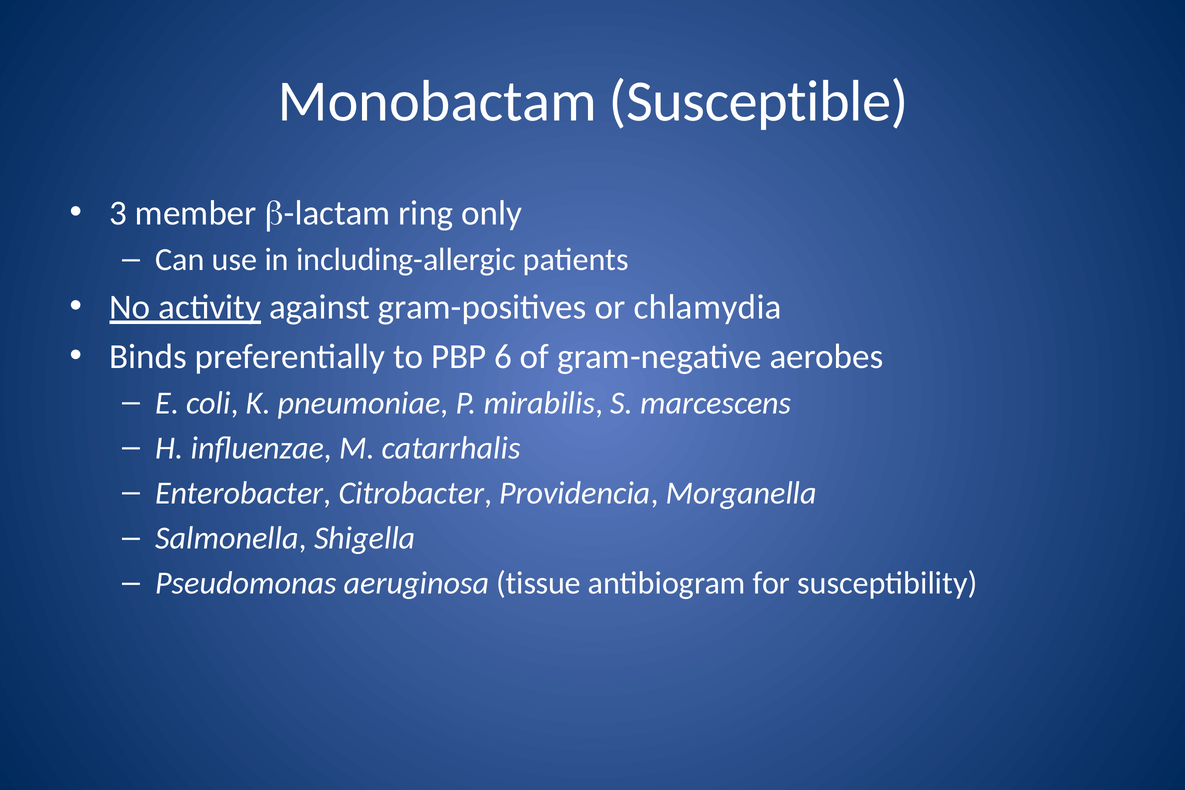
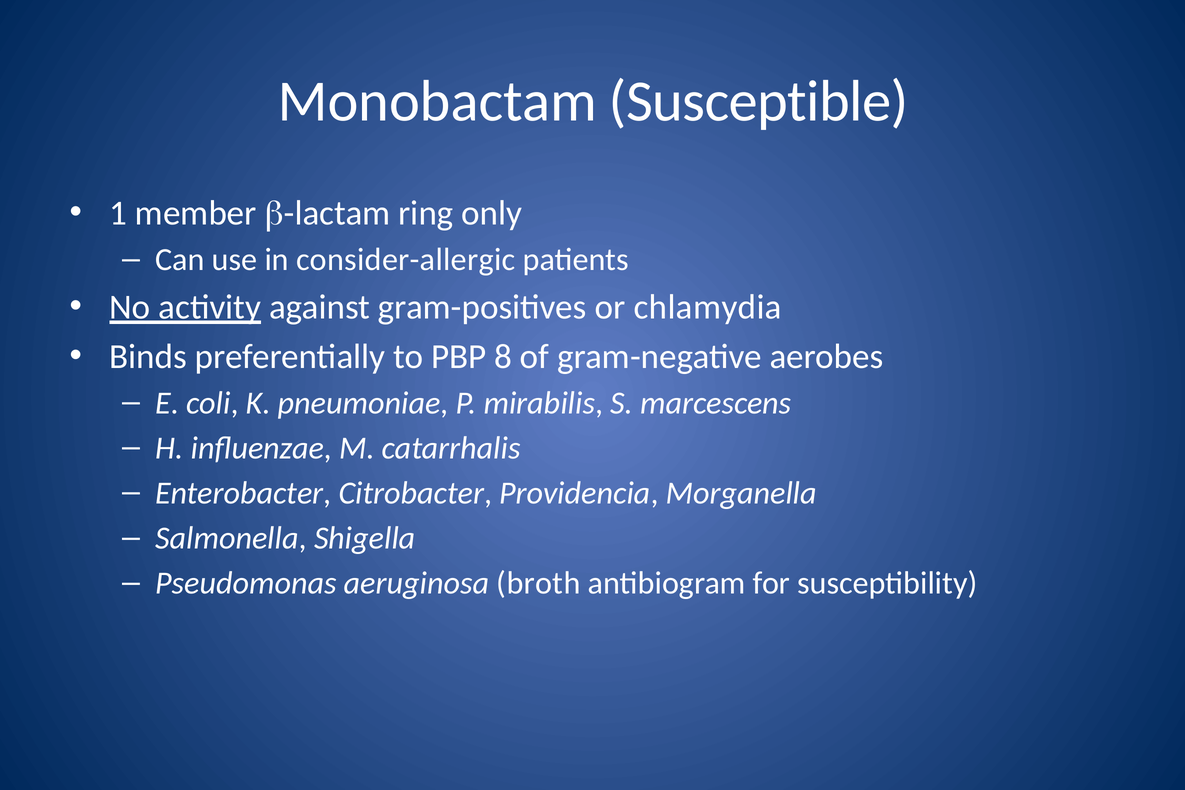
3: 3 -> 1 (118, 213)
including-allergic: including-allergic -> consider-allergic (406, 260)
6: 6 -> 8 (503, 356)
tissue: tissue -> broth (538, 583)
